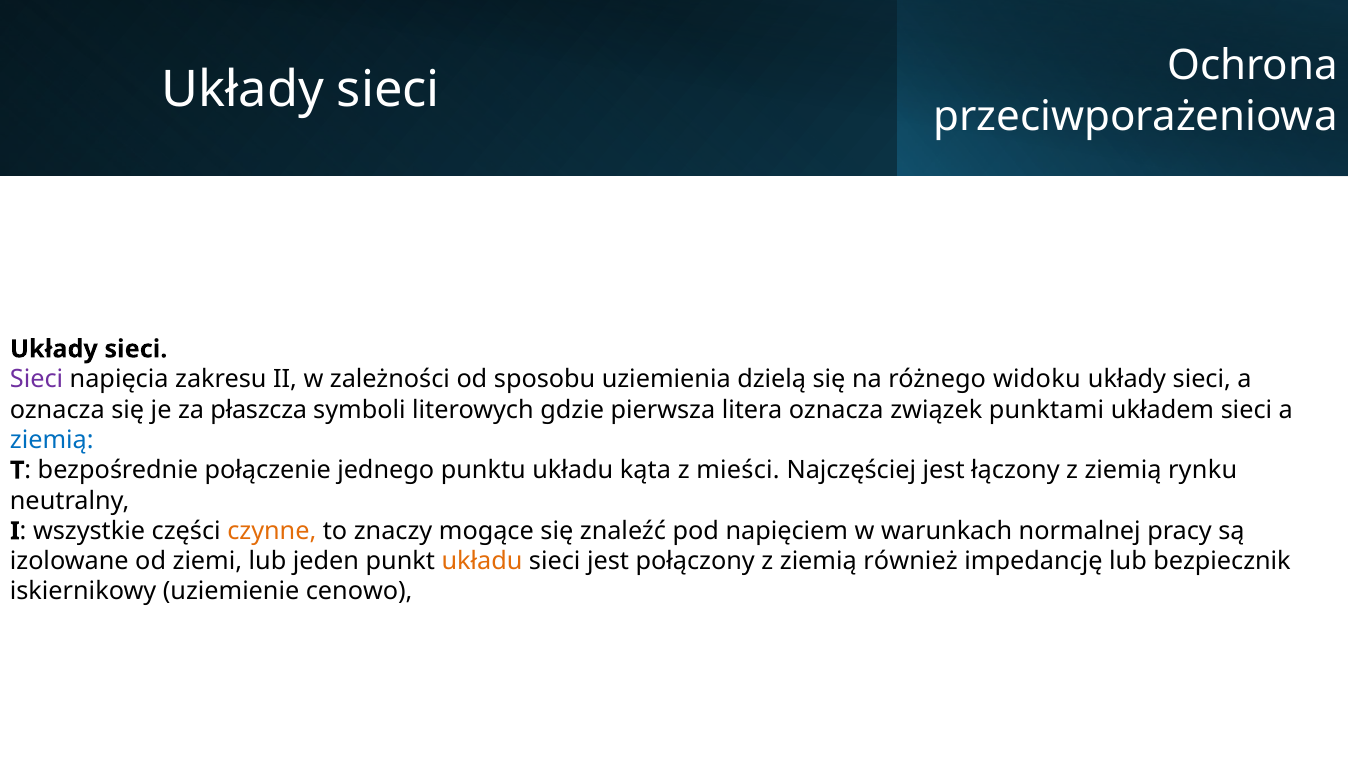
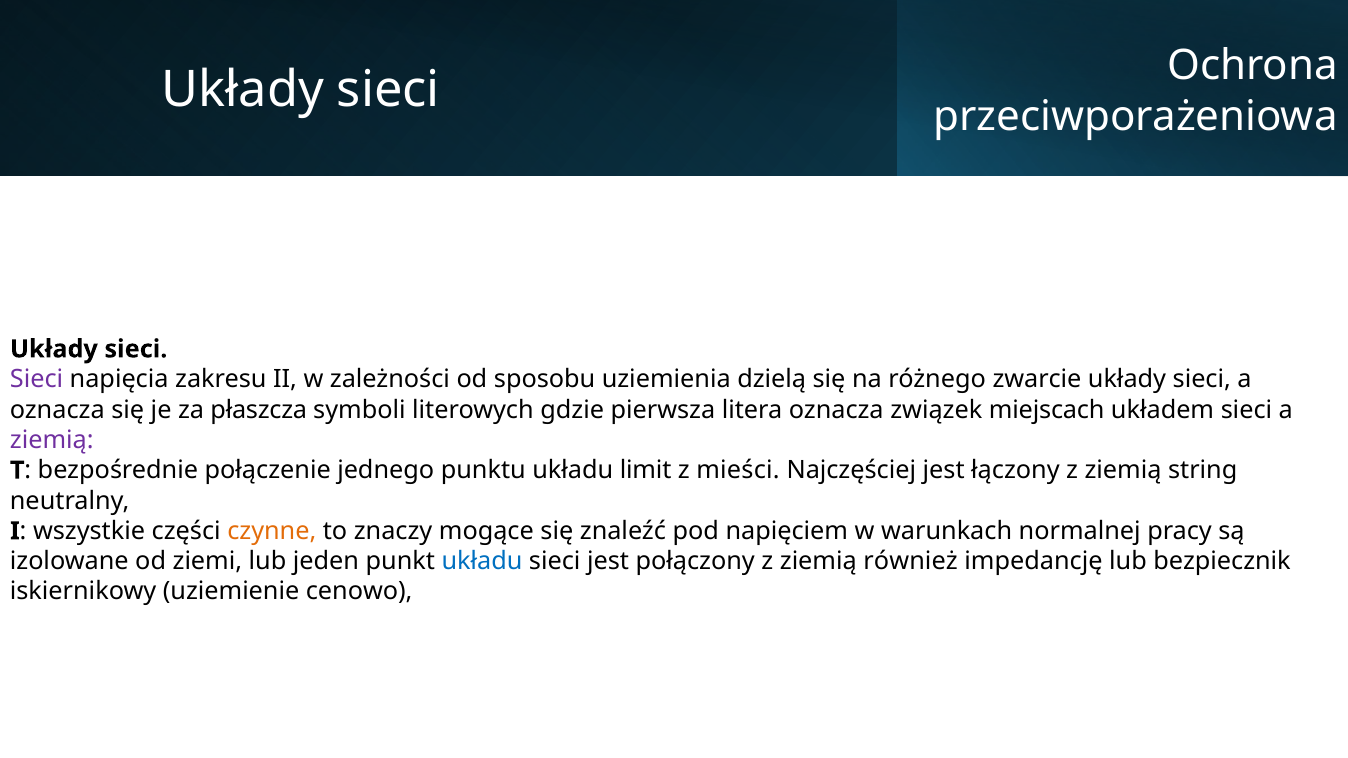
widoku: widoku -> zwarcie (1037, 380)
punktami: punktami -> miejscach (1047, 410)
ziemią colour: blue -> purple (52, 440)
kąta: kąta -> limit (646, 471)
rynku: rynku -> string (1203, 471)
układu colour: orange -> blue (482, 562)
